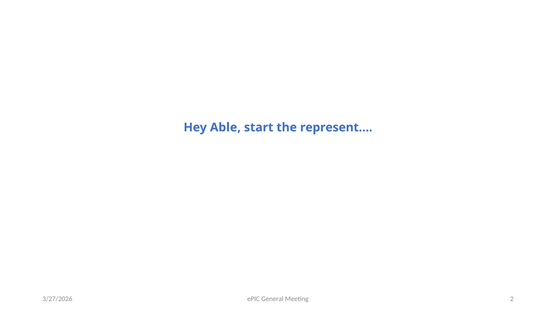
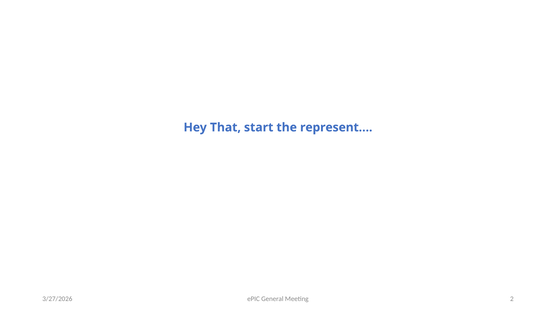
Able: Able -> That (225, 127)
